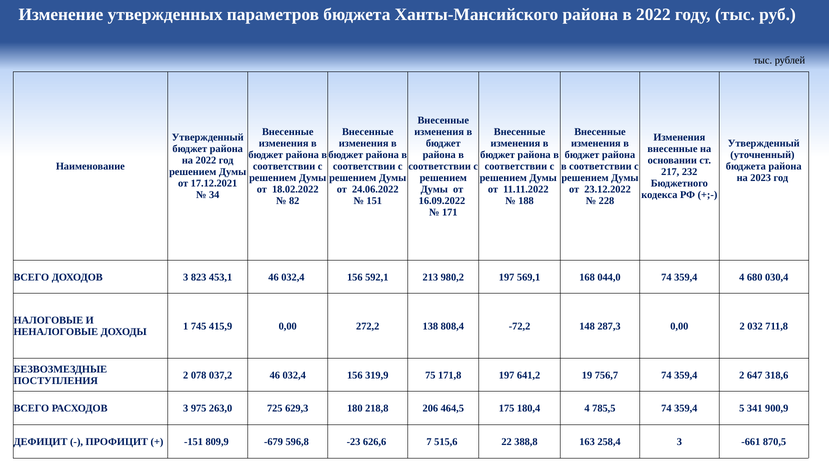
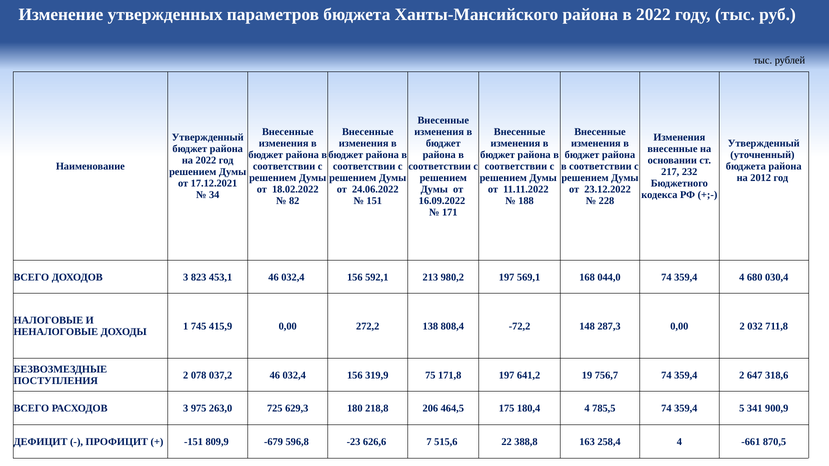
2023: 2023 -> 2012 (761, 178)
258,4 3: 3 -> 4 (679, 442)
